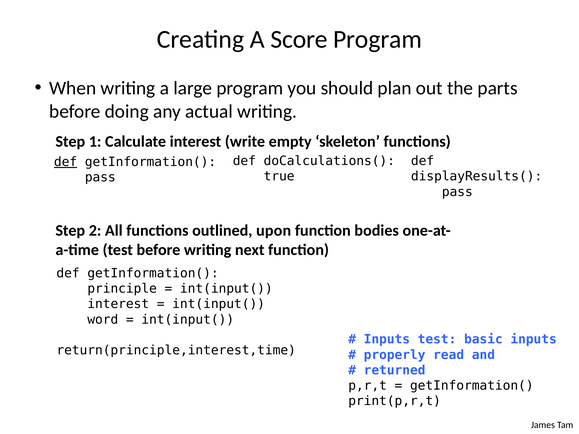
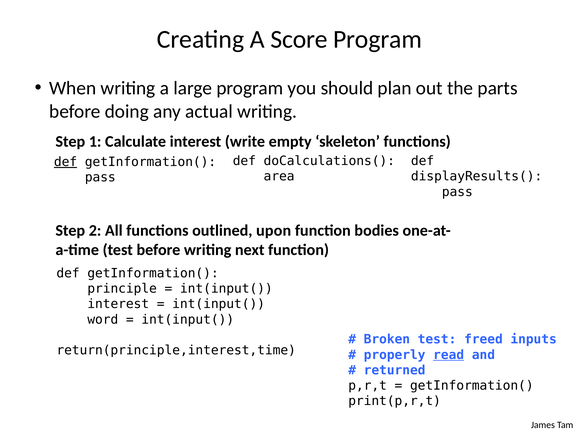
true: true -> area (279, 177)
Inputs: Inputs -> Broken (387, 340)
basic: basic -> freed (483, 340)
read underline: none -> present (449, 355)
